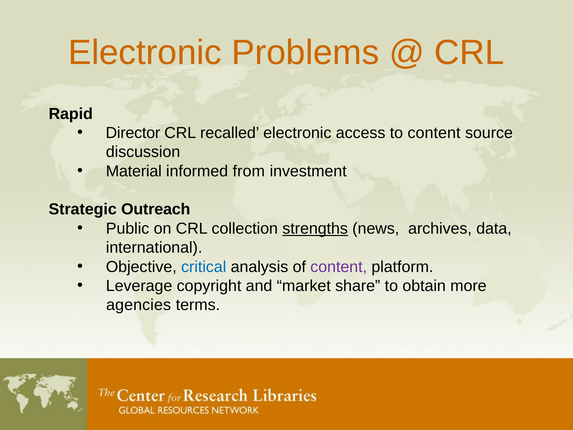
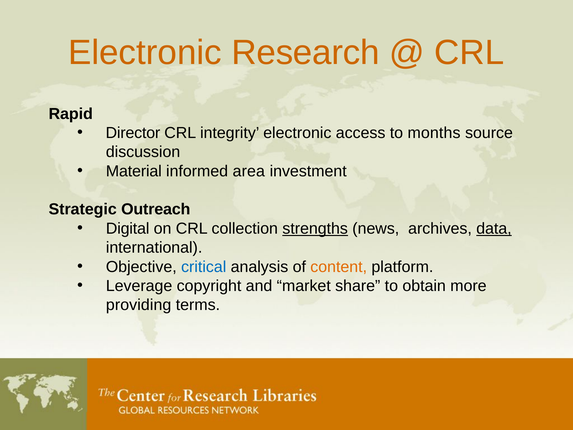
Problems: Problems -> Research (306, 53)
recalled: recalled -> integrity (230, 133)
to content: content -> months (434, 133)
from: from -> area (249, 171)
Public: Public -> Digital (128, 228)
data underline: none -> present (494, 228)
content colour: purple -> orange (339, 267)
agencies: agencies -> providing (139, 305)
